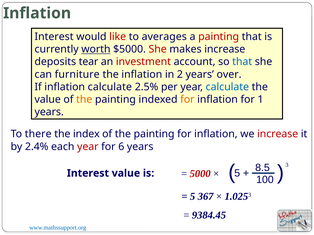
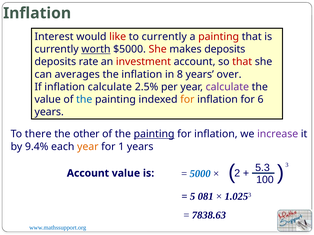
to averages: averages -> currently (164, 37)
makes increase: increase -> deposits (225, 49)
tear: tear -> rate (89, 62)
that colour: blue -> red (242, 62)
furniture: furniture -> averages (77, 74)
2: 2 -> 8 (180, 74)
calculate colour: blue -> purple (227, 87)
the colour: orange -> blue (84, 100)
1: 1 -> 6 (261, 100)
index: index -> other (86, 134)
painting underline: none -> present (154, 134)
increase colour: red -> purple (278, 134)
2.4%: 2.4% -> 9.4% (37, 147)
year colour: red -> orange (88, 147)
6: 6 -> 1 (121, 147)
8.5: 8.5 -> 5.3 (263, 168)
5000 colour: red -> blue (200, 174)
5: 5 -> 2 (237, 174)
Interest: Interest -> Account (88, 174)
367: 367 -> 081 (206, 197)
9384.45: 9384.45 -> 7838.63 (209, 216)
